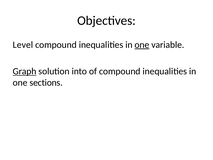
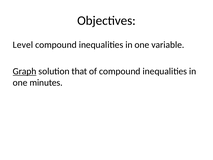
one underline: present -> none (142, 45)
into: into -> that (79, 71)
sections: sections -> minutes (46, 83)
